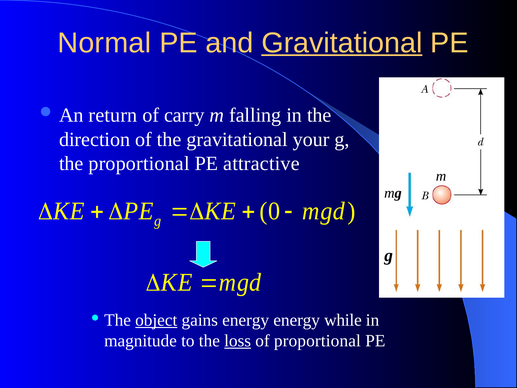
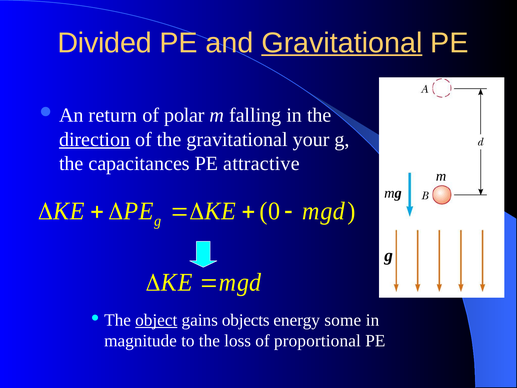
Normal: Normal -> Divided (105, 43)
carry: carry -> polar (184, 115)
direction underline: none -> present (95, 139)
the proportional: proportional -> capacitances (139, 163)
gains energy: energy -> objects (246, 320)
while: while -> some (343, 320)
loss underline: present -> none (238, 341)
